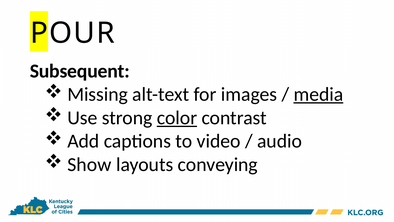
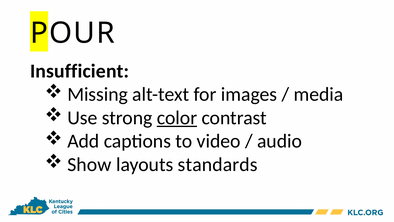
Subsequent: Subsequent -> Insufficient (80, 71)
media underline: present -> none (318, 94)
conveying: conveying -> standards (218, 164)
